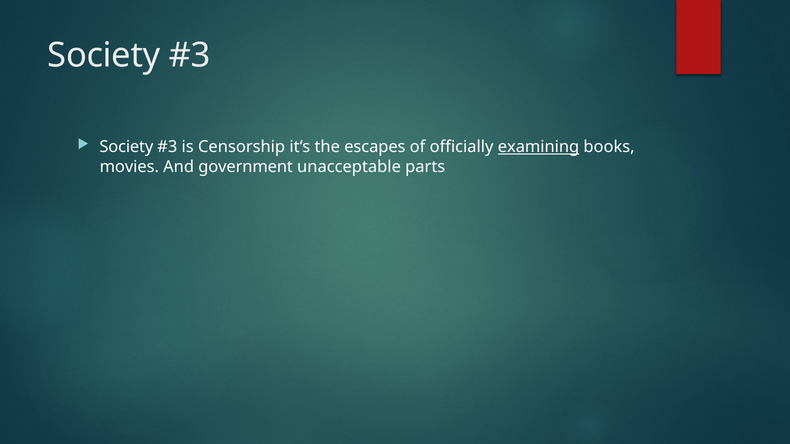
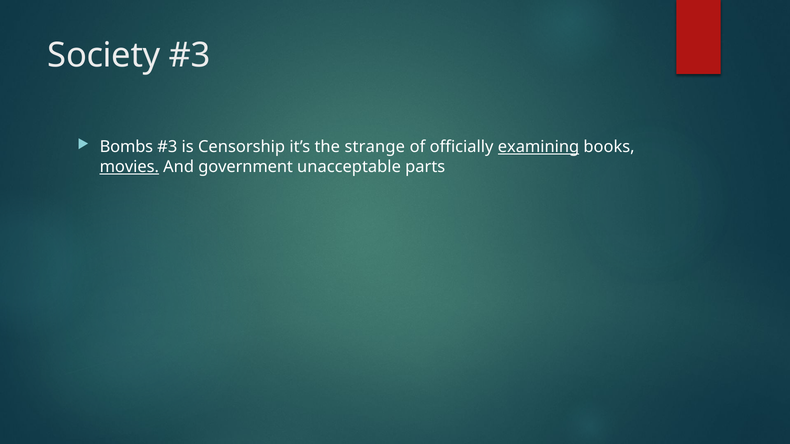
Society: Society -> Bombs (126, 147)
escapes: escapes -> strange (375, 147)
movies underline: none -> present (129, 167)
